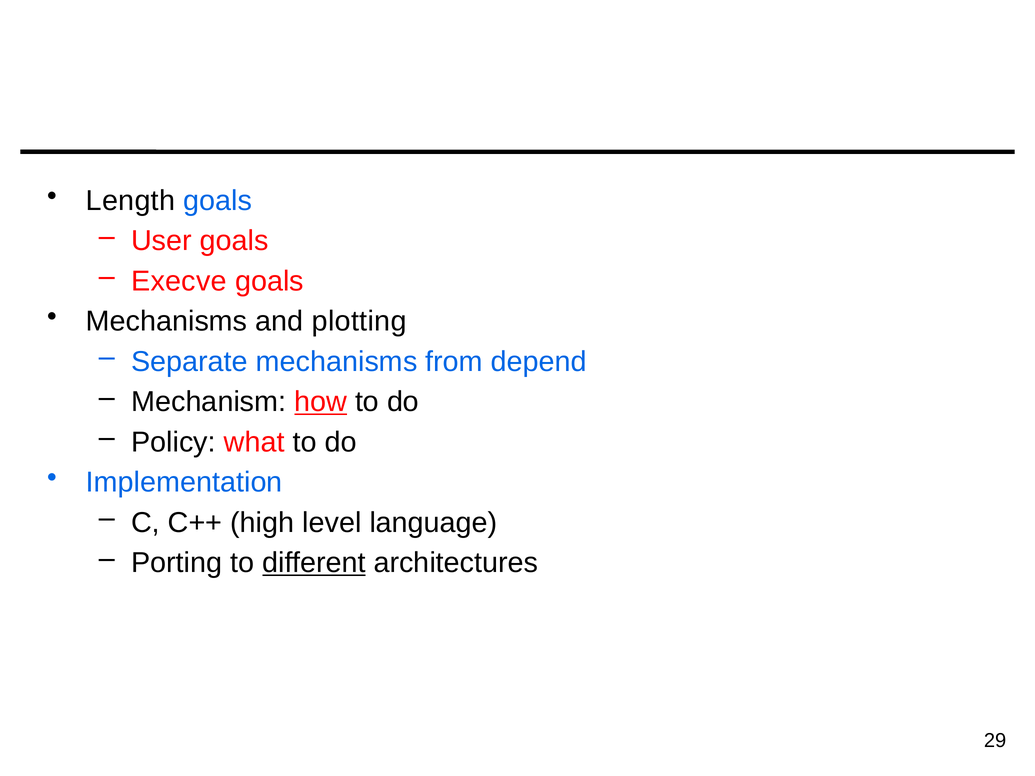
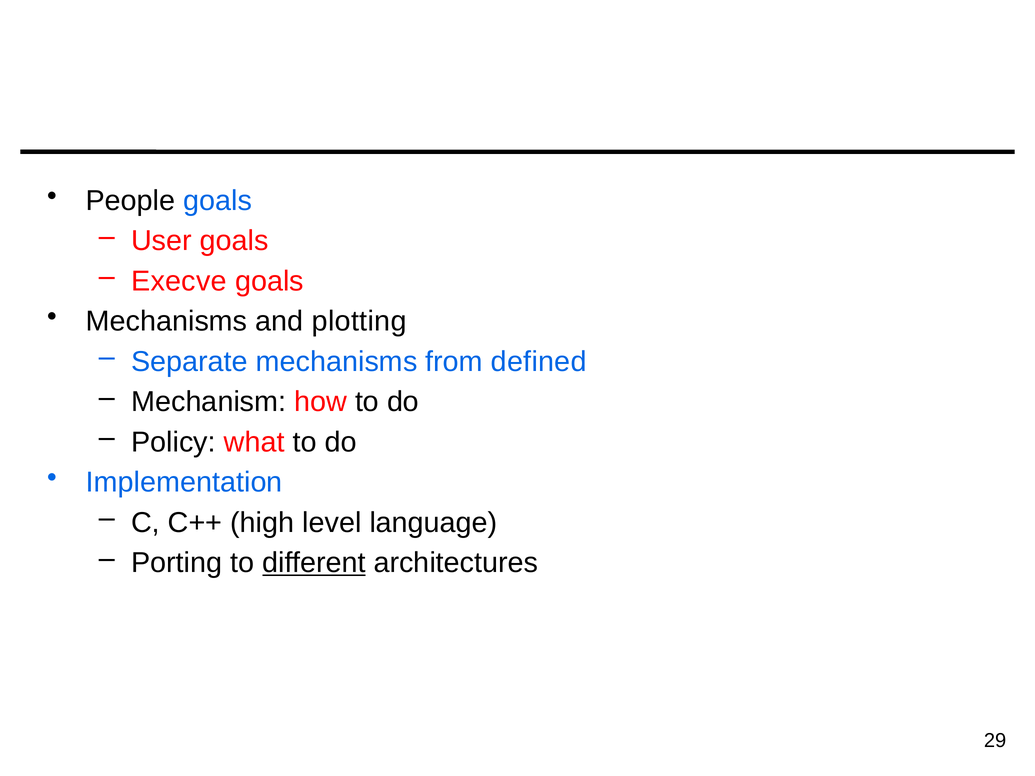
Length: Length -> People (131, 201)
depend: depend -> defined (539, 362)
how underline: present -> none (321, 402)
